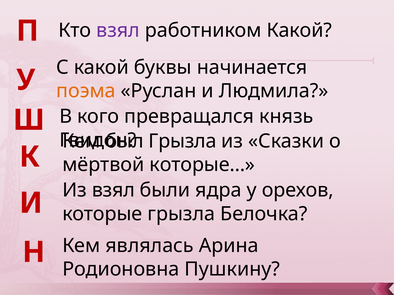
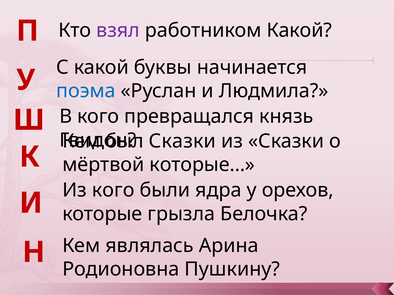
поэма colour: orange -> blue (86, 91)
Грызла: Грызла -> Сказки (182, 141)
Из взял: взял -> кого (113, 191)
